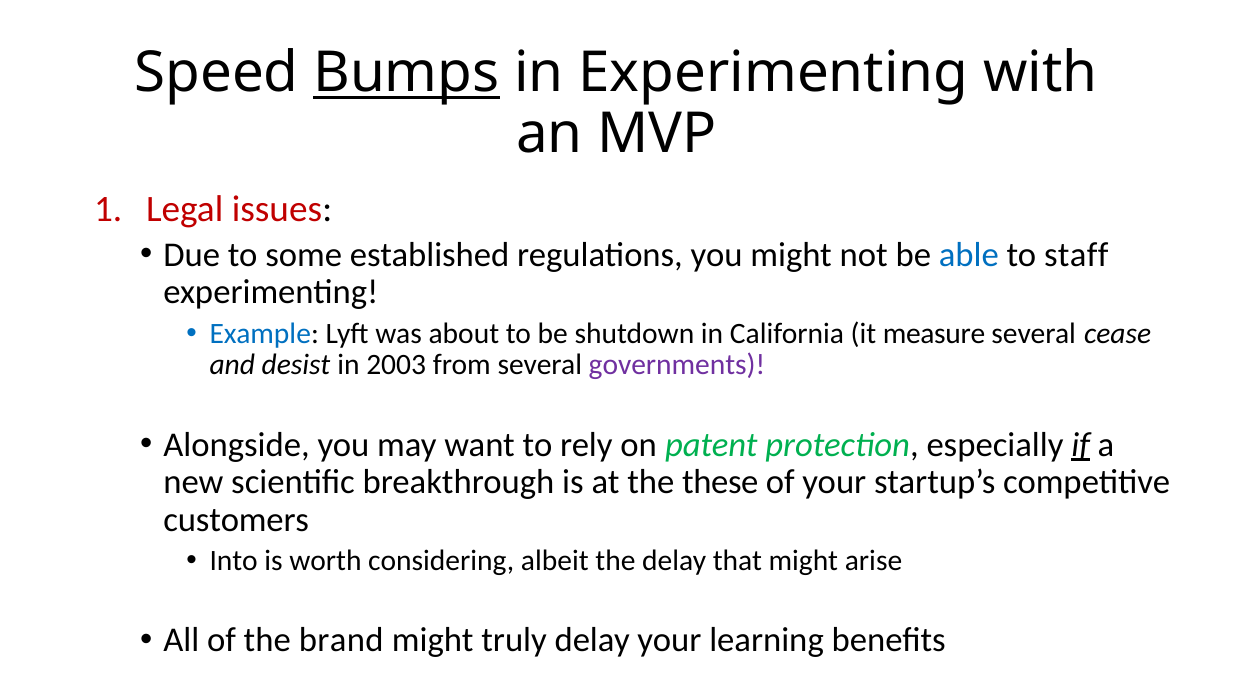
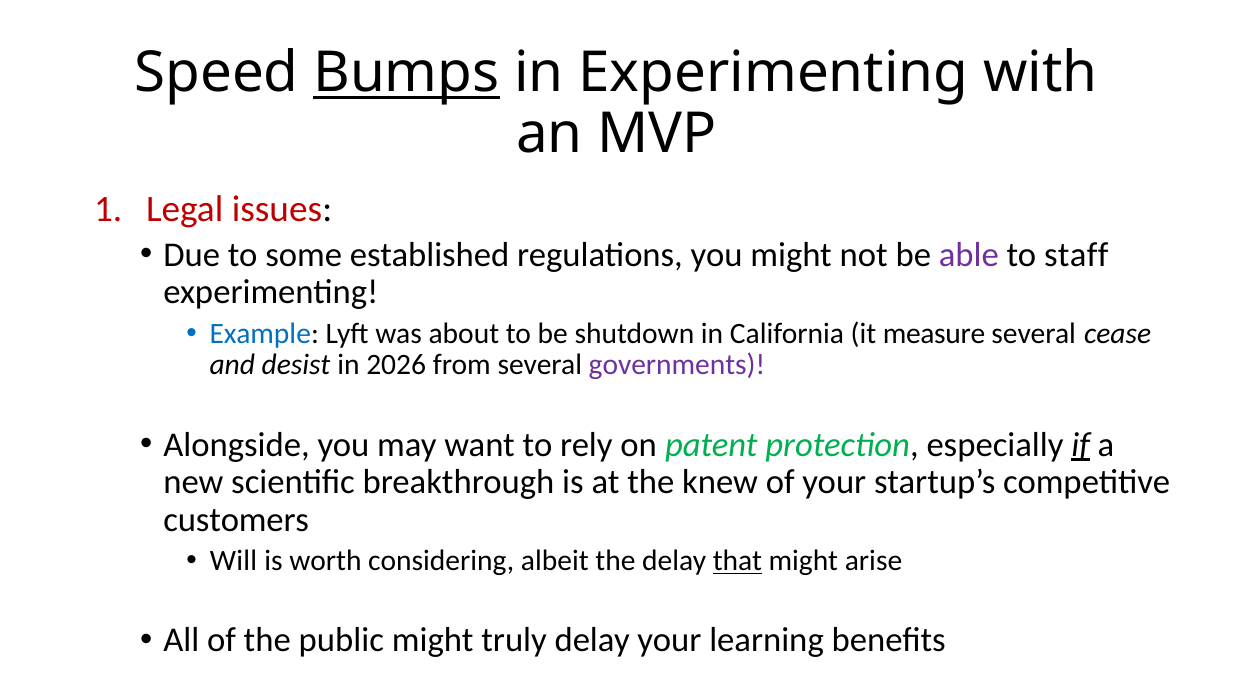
able colour: blue -> purple (969, 254)
2003: 2003 -> 2026 (396, 365)
these: these -> knew (720, 482)
Into: Into -> Will (234, 560)
that underline: none -> present (737, 560)
brand: brand -> public (341, 640)
